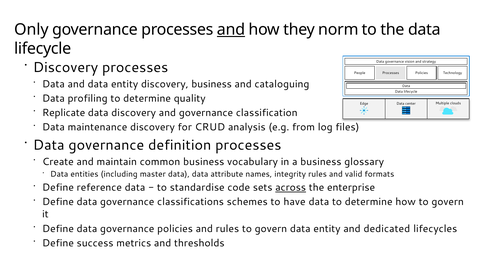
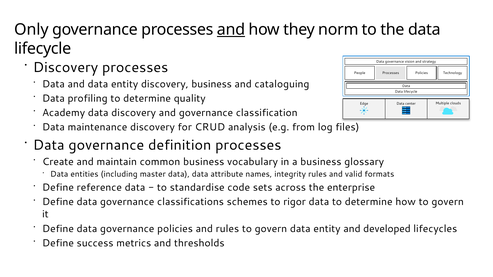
Replicate: Replicate -> Academy (64, 113)
across underline: present -> none (291, 188)
have: have -> rigor (295, 202)
dedicated: dedicated -> developed (387, 229)
